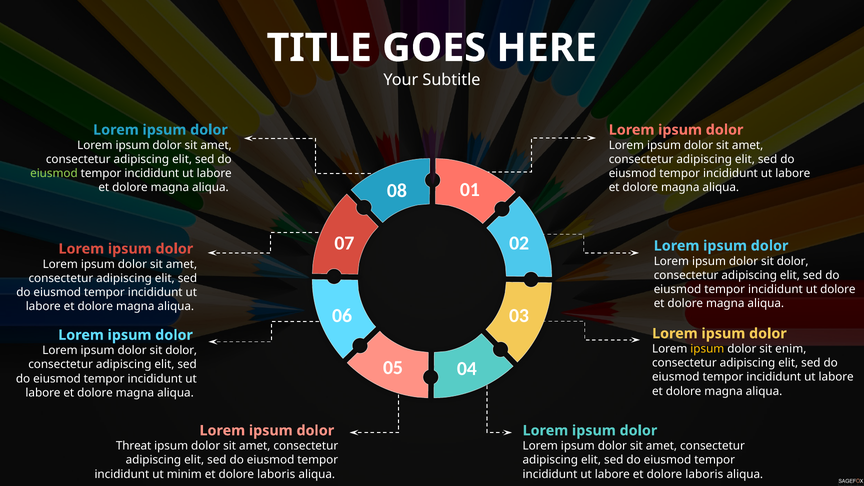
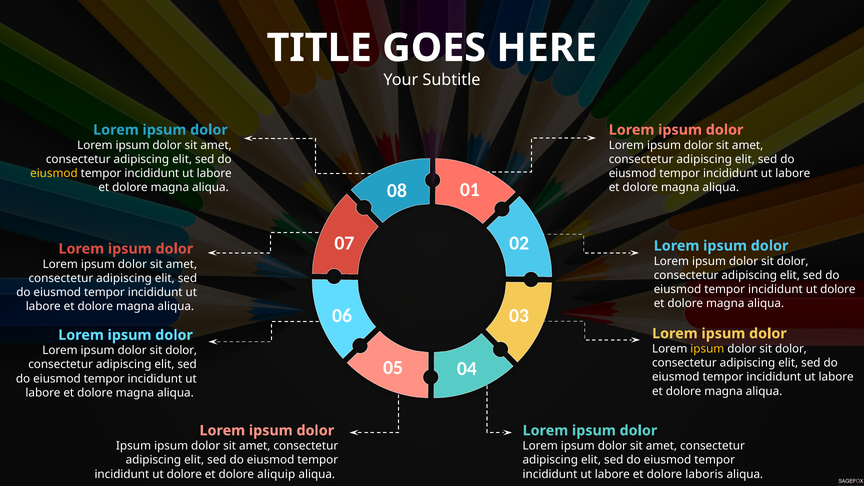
eiusmod colour: light green -> yellow (54, 173)
enim: enim -> dolor (791, 349)
Threat: Threat -> Ipsum (134, 446)
minim: minim -> dolore (184, 474)
laboris: laboris -> aliquip (276, 474)
